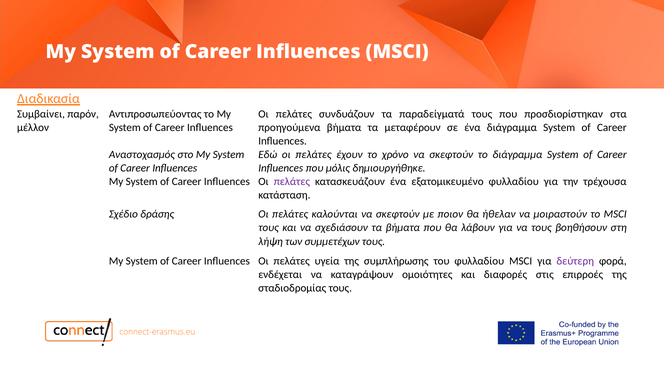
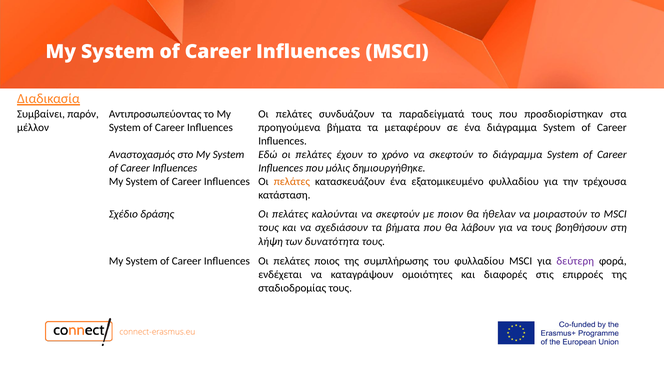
πελάτες colour: purple -> orange (292, 182)
συμμετέχων: συμμετέχων -> δυνατότητα (332, 242)
υγεία: υγεία -> ποιος (327, 261)
